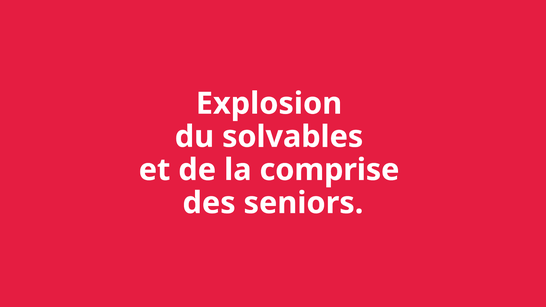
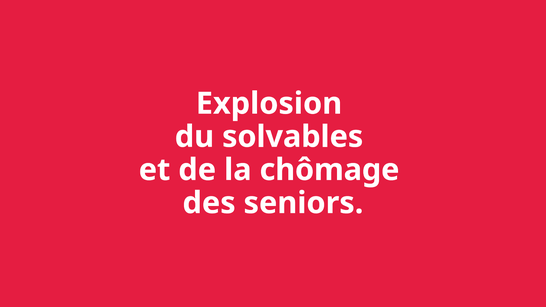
comprise: comprise -> chômage (329, 170)
